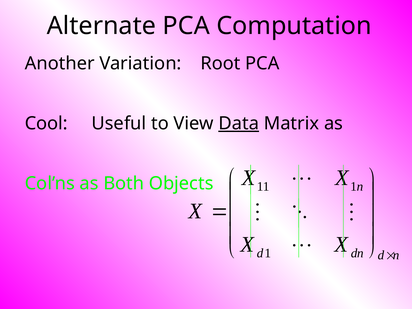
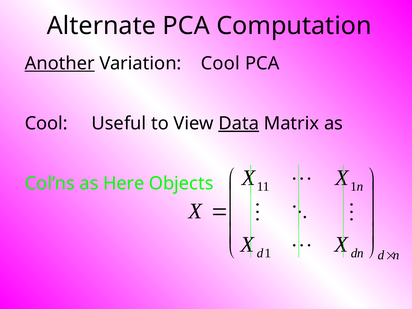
Another underline: none -> present (60, 63)
Variation Root: Root -> Cool (220, 63)
Both: Both -> Here (124, 184)
